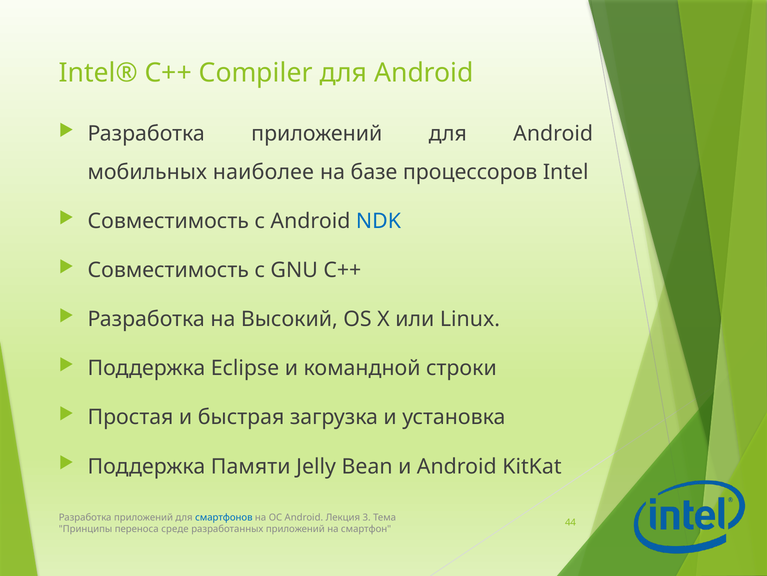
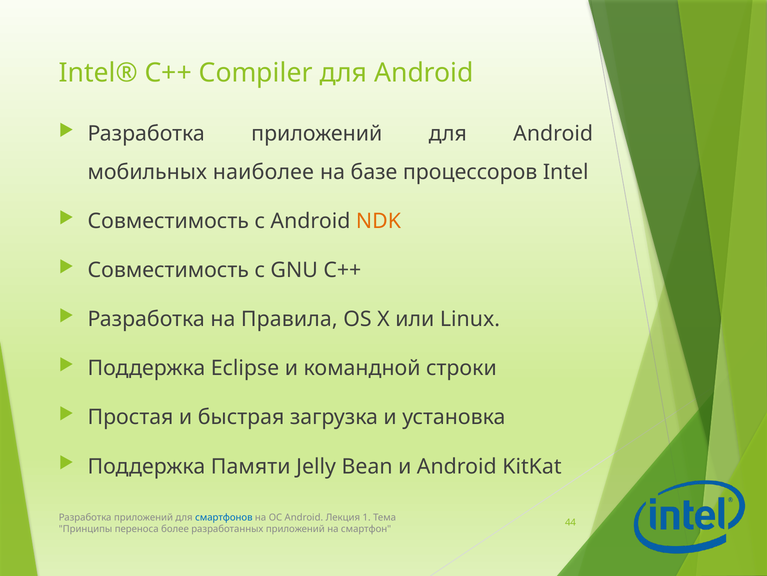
NDK colour: blue -> orange (378, 221)
Высокий: Высокий -> Правила (289, 319)
3: 3 -> 1 (367, 517)
среде: среде -> более (175, 529)
